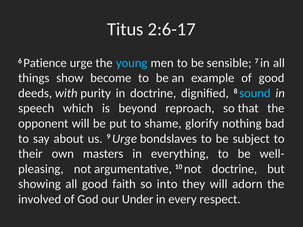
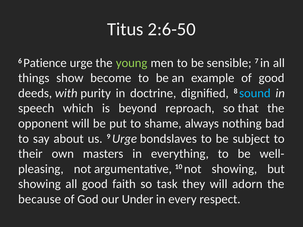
2:6-17: 2:6-17 -> 2:6-50 (172, 29)
young colour: light blue -> light green (132, 63)
glorify: glorify -> always (202, 124)
not doctrine: doctrine -> showing (234, 169)
into: into -> task (167, 184)
involved: involved -> because (40, 199)
